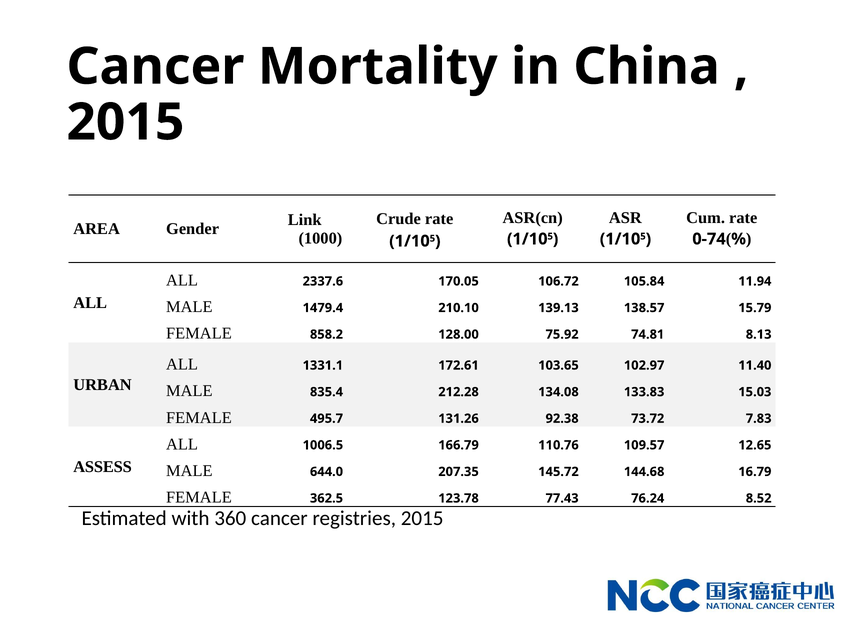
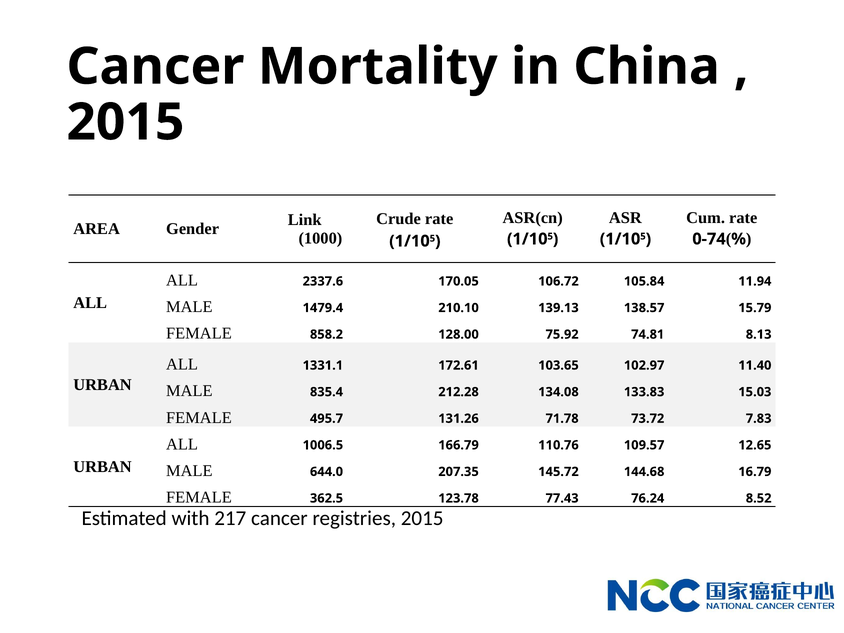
92.38: 92.38 -> 71.78 (562, 419)
ASSESS: ASSESS -> URBAN (102, 467)
360: 360 -> 217 (230, 518)
